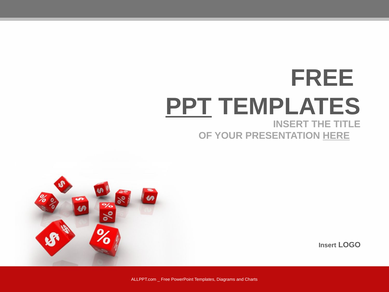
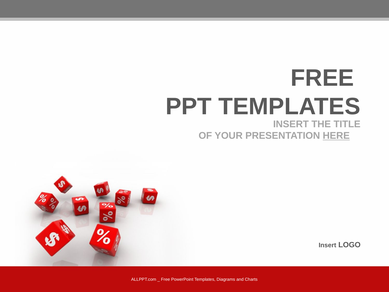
PPT underline: present -> none (189, 106)
